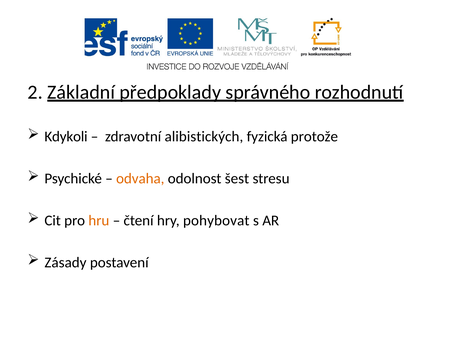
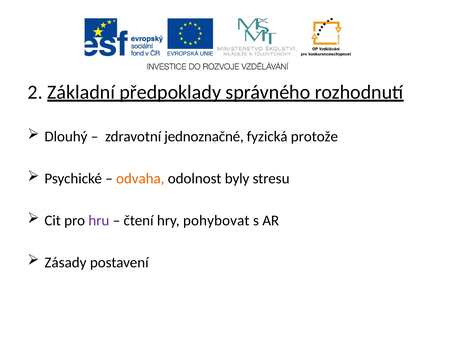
Kdykoli: Kdykoli -> Dlouhý (66, 137)
alibistických: alibistických -> jednoznačné (204, 137)
šest: šest -> byly (237, 179)
hru colour: orange -> purple (99, 221)
